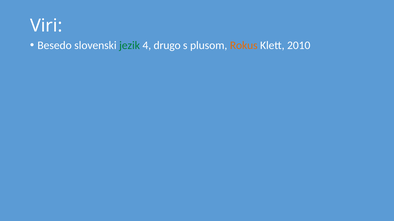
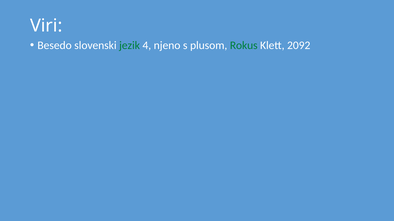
drugo: drugo -> njeno (167, 45)
Rokus colour: orange -> green (244, 45)
2010: 2010 -> 2092 (299, 45)
